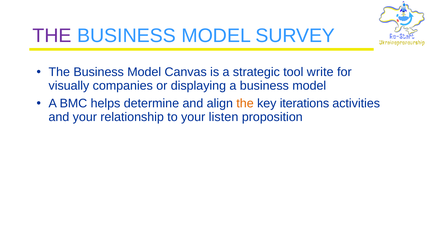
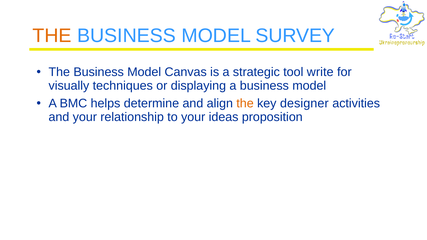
THE colour: purple -> orange (52, 36)
companies: companies -> techniques (123, 86)
iterations: iterations -> designer (304, 104)
listen: listen -> ideas (224, 117)
